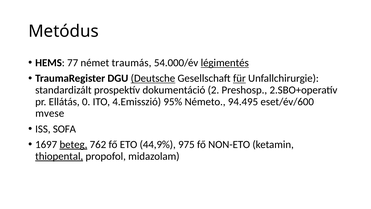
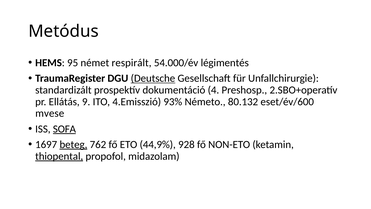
77: 77 -> 95 (73, 63)
traumás: traumás -> respirált (132, 63)
légimentés underline: present -> none (225, 63)
für underline: present -> none (239, 78)
2: 2 -> 4 (213, 90)
0: 0 -> 9 (86, 102)
95%: 95% -> 93% (173, 102)
94.495: 94.495 -> 80.132 (243, 102)
SOFA underline: none -> present (64, 129)
975: 975 -> 928 (186, 144)
